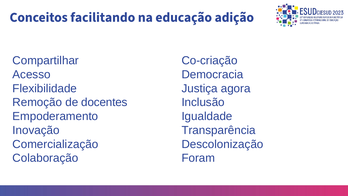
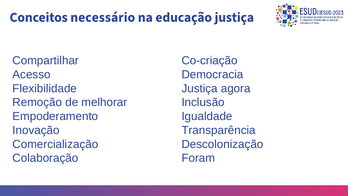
facilitando: facilitando -> necessário (103, 17)
educação adição: adição -> justiça (234, 17)
docentes: docentes -> melhorar (104, 102)
